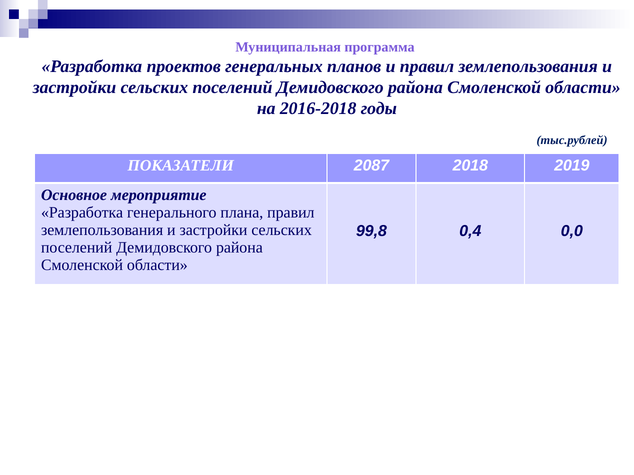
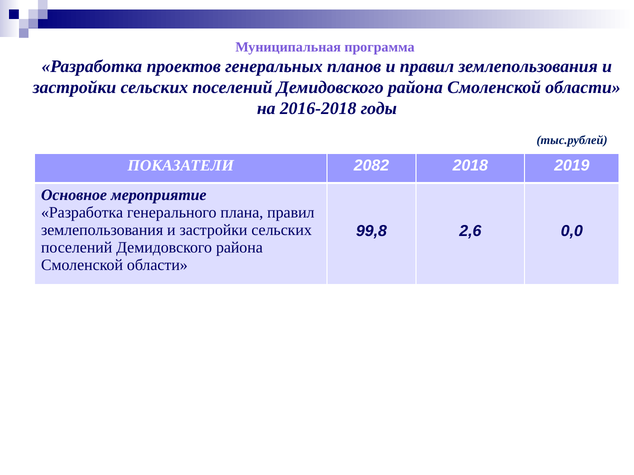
2087: 2087 -> 2082 (371, 166)
0,4: 0,4 -> 2,6 (470, 231)
